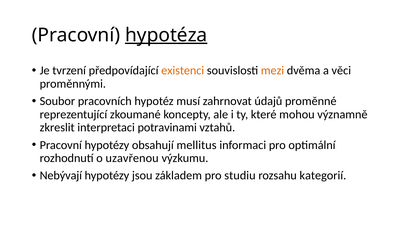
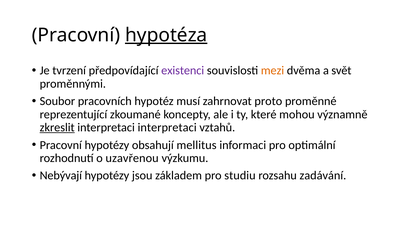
existenci colour: orange -> purple (183, 71)
věci: věci -> svět (341, 71)
údajů: údajů -> proto (268, 101)
zkreslit underline: none -> present (57, 128)
interpretaci potravinami: potravinami -> interpretaci (167, 128)
kategorií: kategorií -> zadávání (323, 176)
